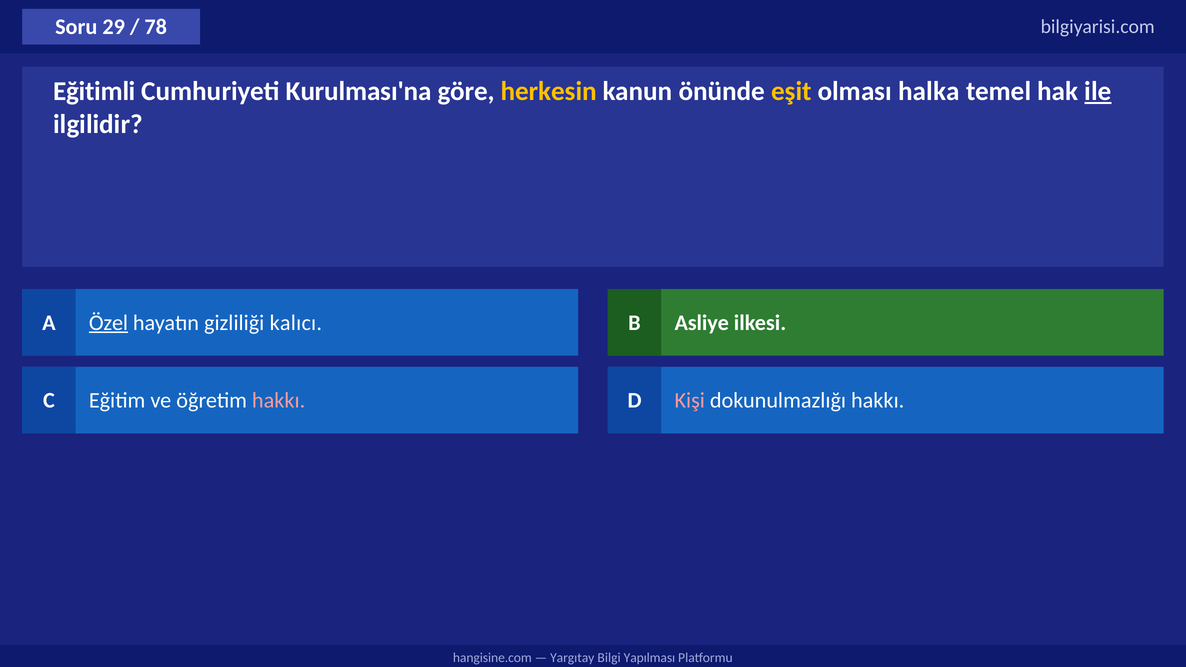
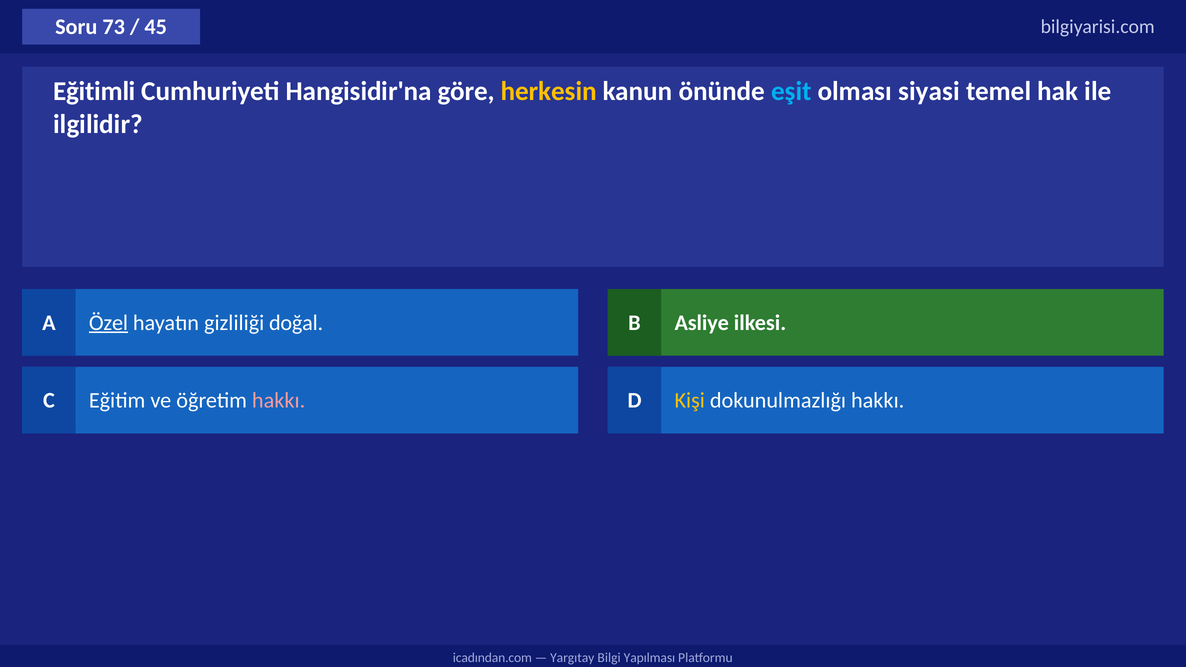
29: 29 -> 73 (114, 27)
78: 78 -> 45 (156, 27)
Kurulması'na: Kurulması'na -> Hangisidir'na (359, 91)
eşit colour: yellow -> light blue (791, 91)
halka: halka -> siyasi (929, 91)
ile underline: present -> none (1098, 91)
kalıcı: kalıcı -> doğal (296, 323)
Kişi colour: pink -> yellow (690, 401)
hangisine.com: hangisine.com -> icadından.com (492, 658)
